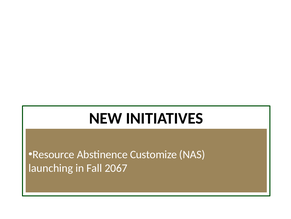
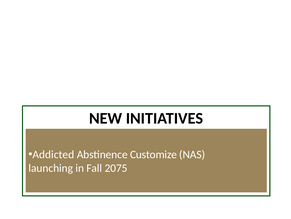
Resource: Resource -> Addicted (53, 154)
2067: 2067 -> 2075 (116, 168)
